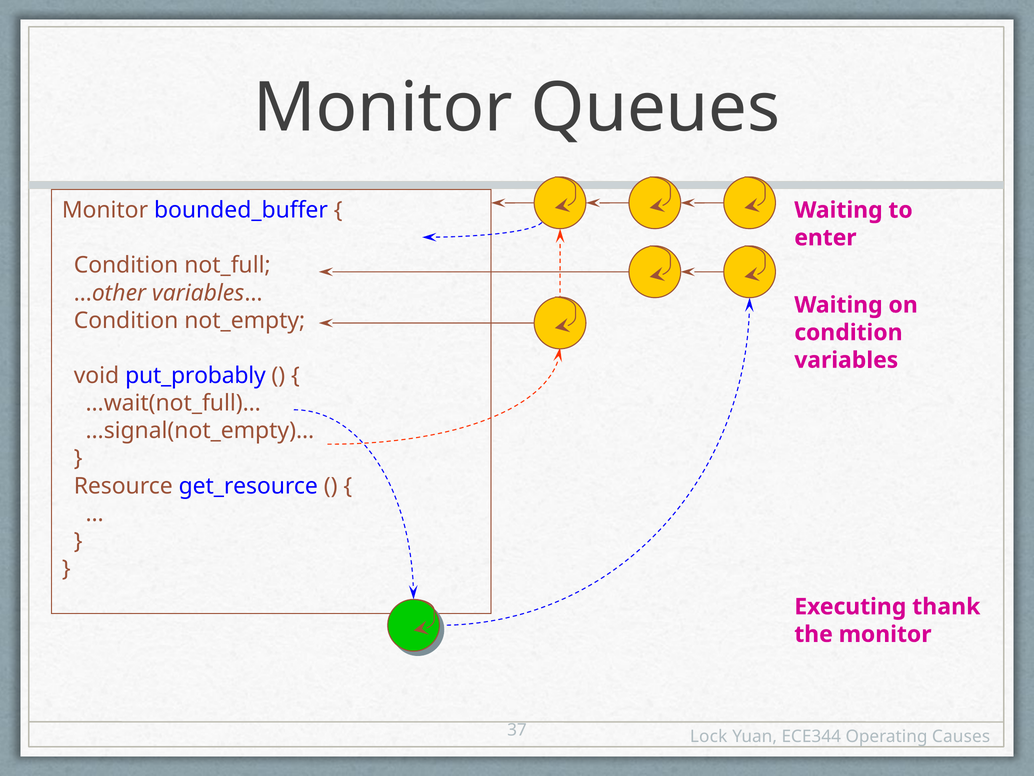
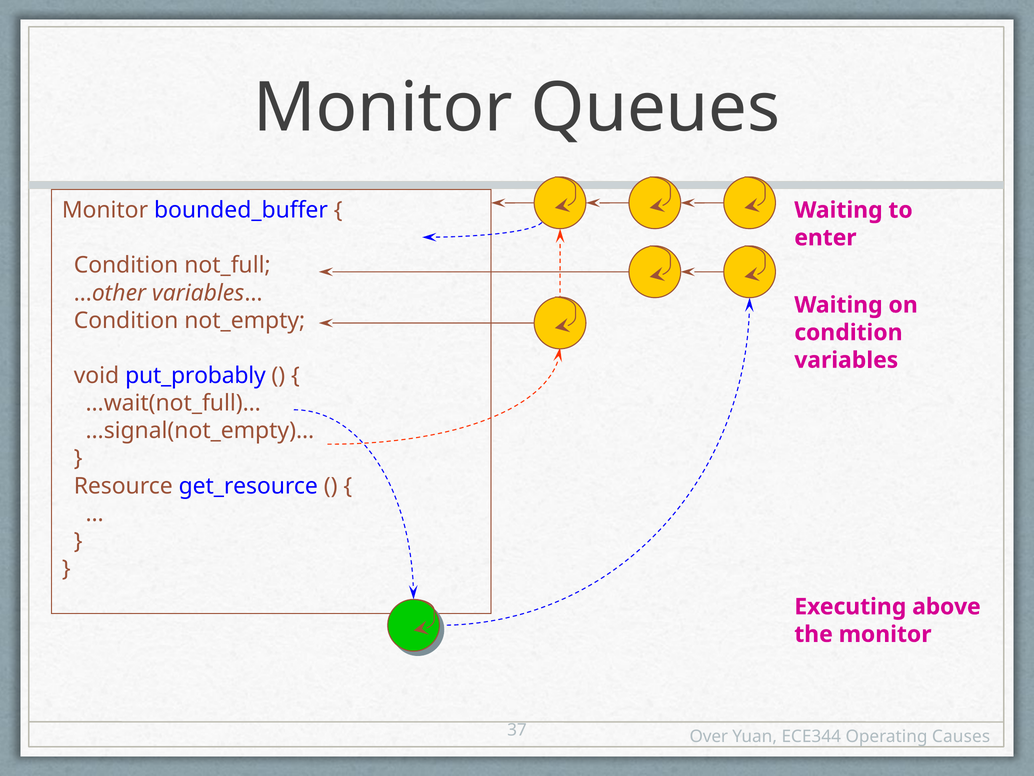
thank: thank -> above (946, 606)
Lock: Lock -> Over (709, 736)
